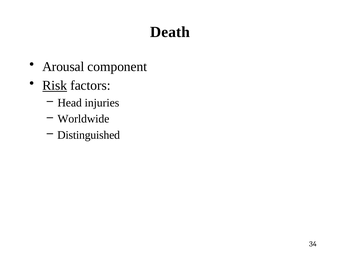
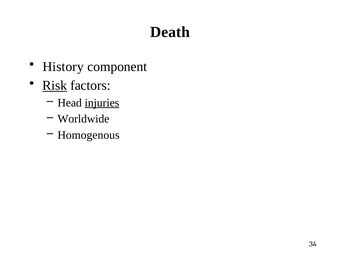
Arousal: Arousal -> History (63, 66)
injuries underline: none -> present (102, 103)
Distinguished: Distinguished -> Homogenous (89, 135)
